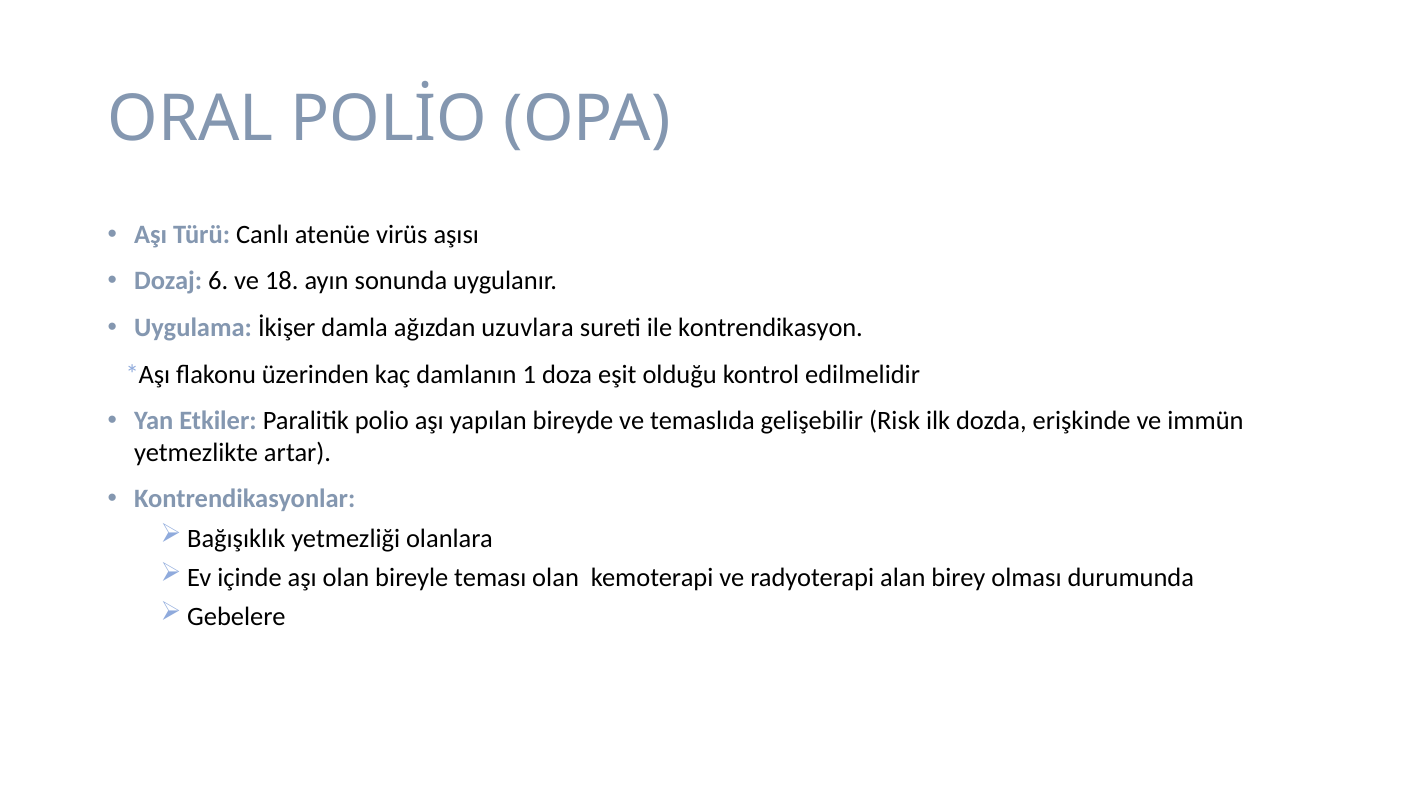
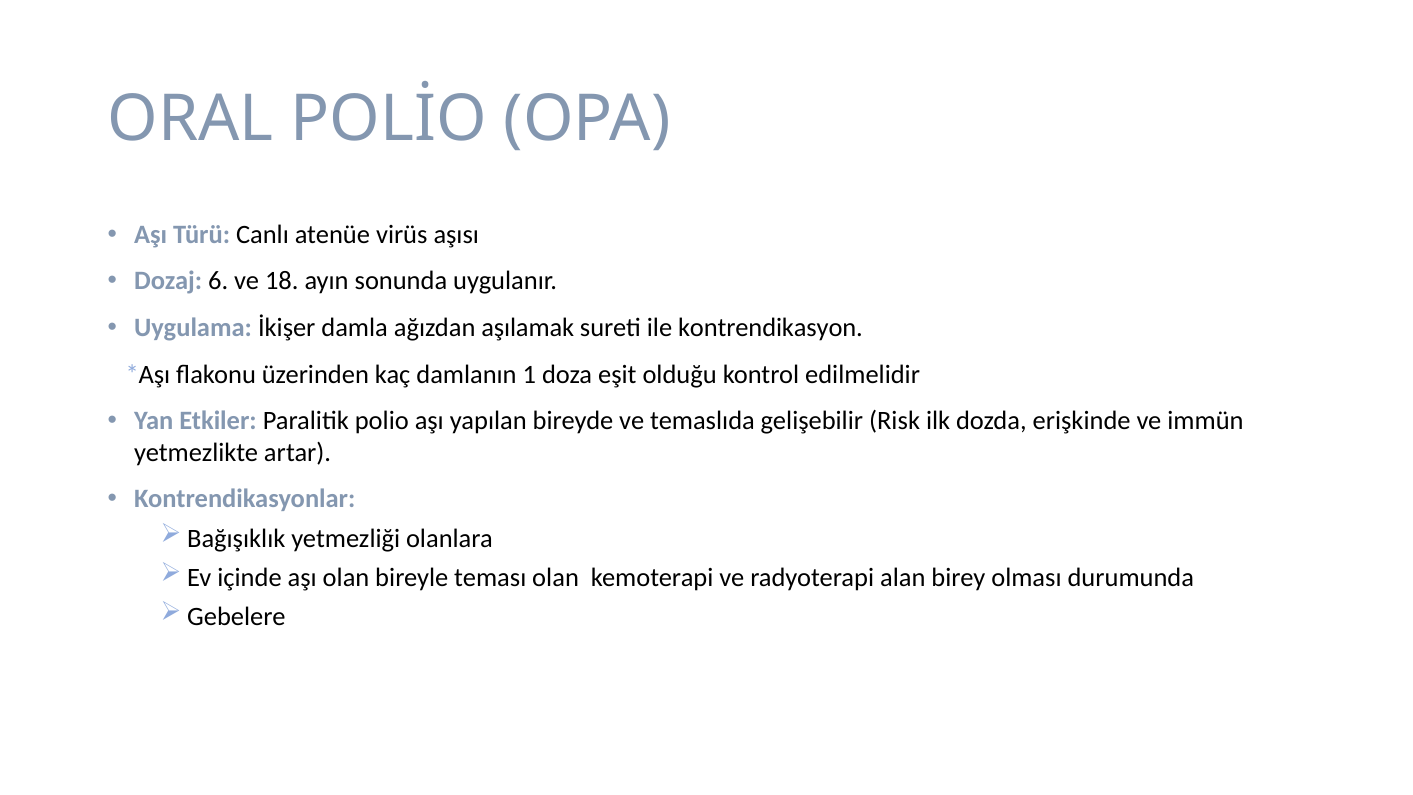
uzuvlara: uzuvlara -> aşılamak (528, 328)
